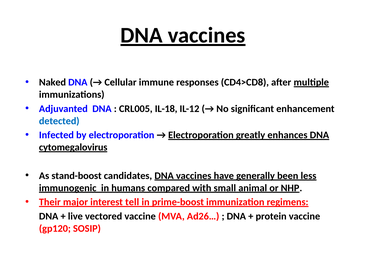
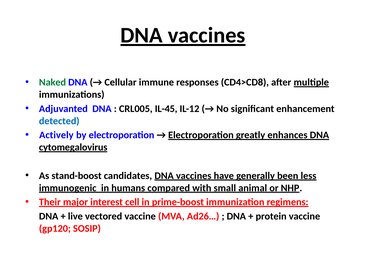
Naked colour: black -> green (52, 82)
IL-18: IL-18 -> IL-45 (166, 109)
Infected: Infected -> Actively (56, 135)
tell: tell -> cell (132, 202)
